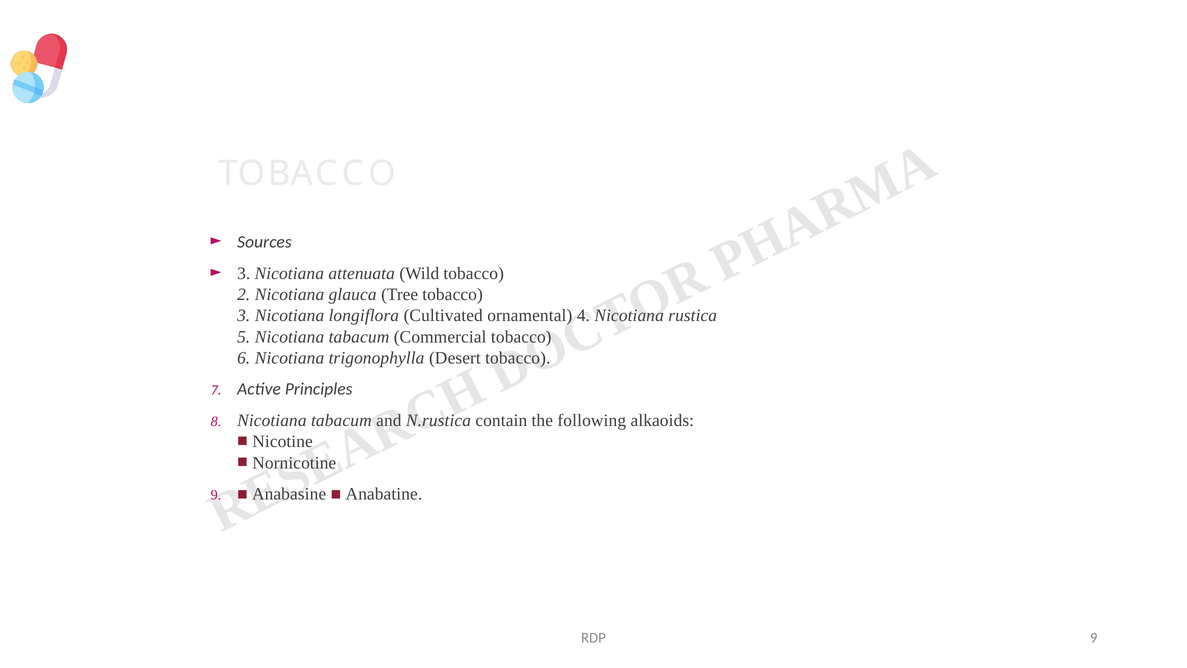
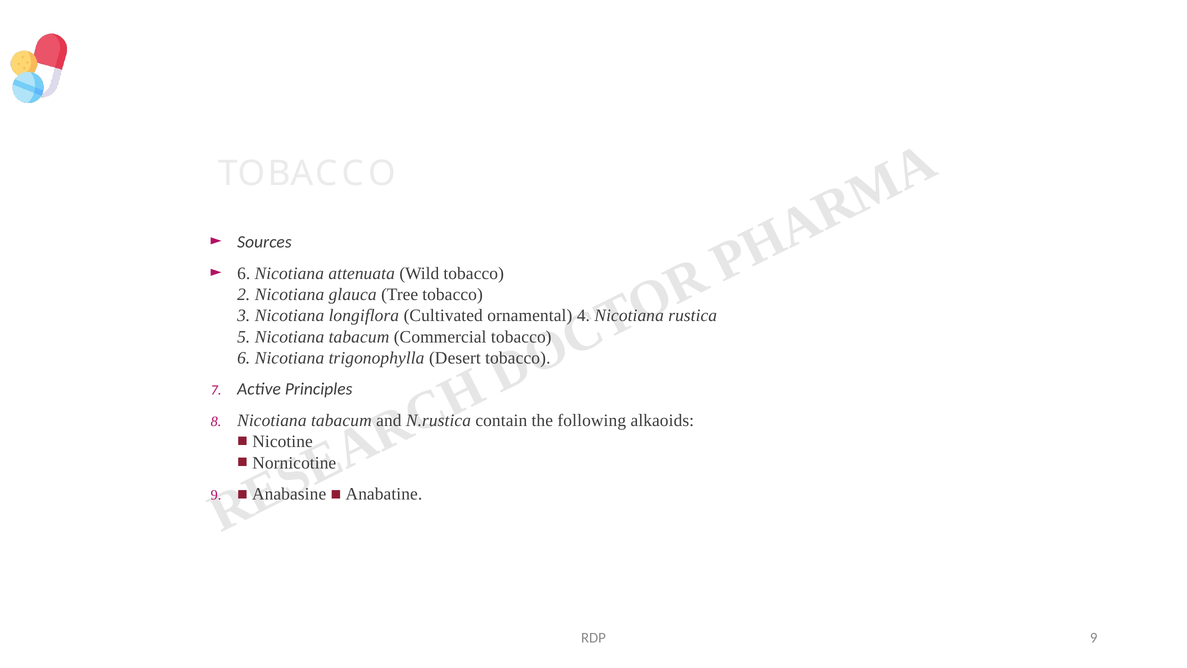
3: 3 -> 6 (244, 273)
